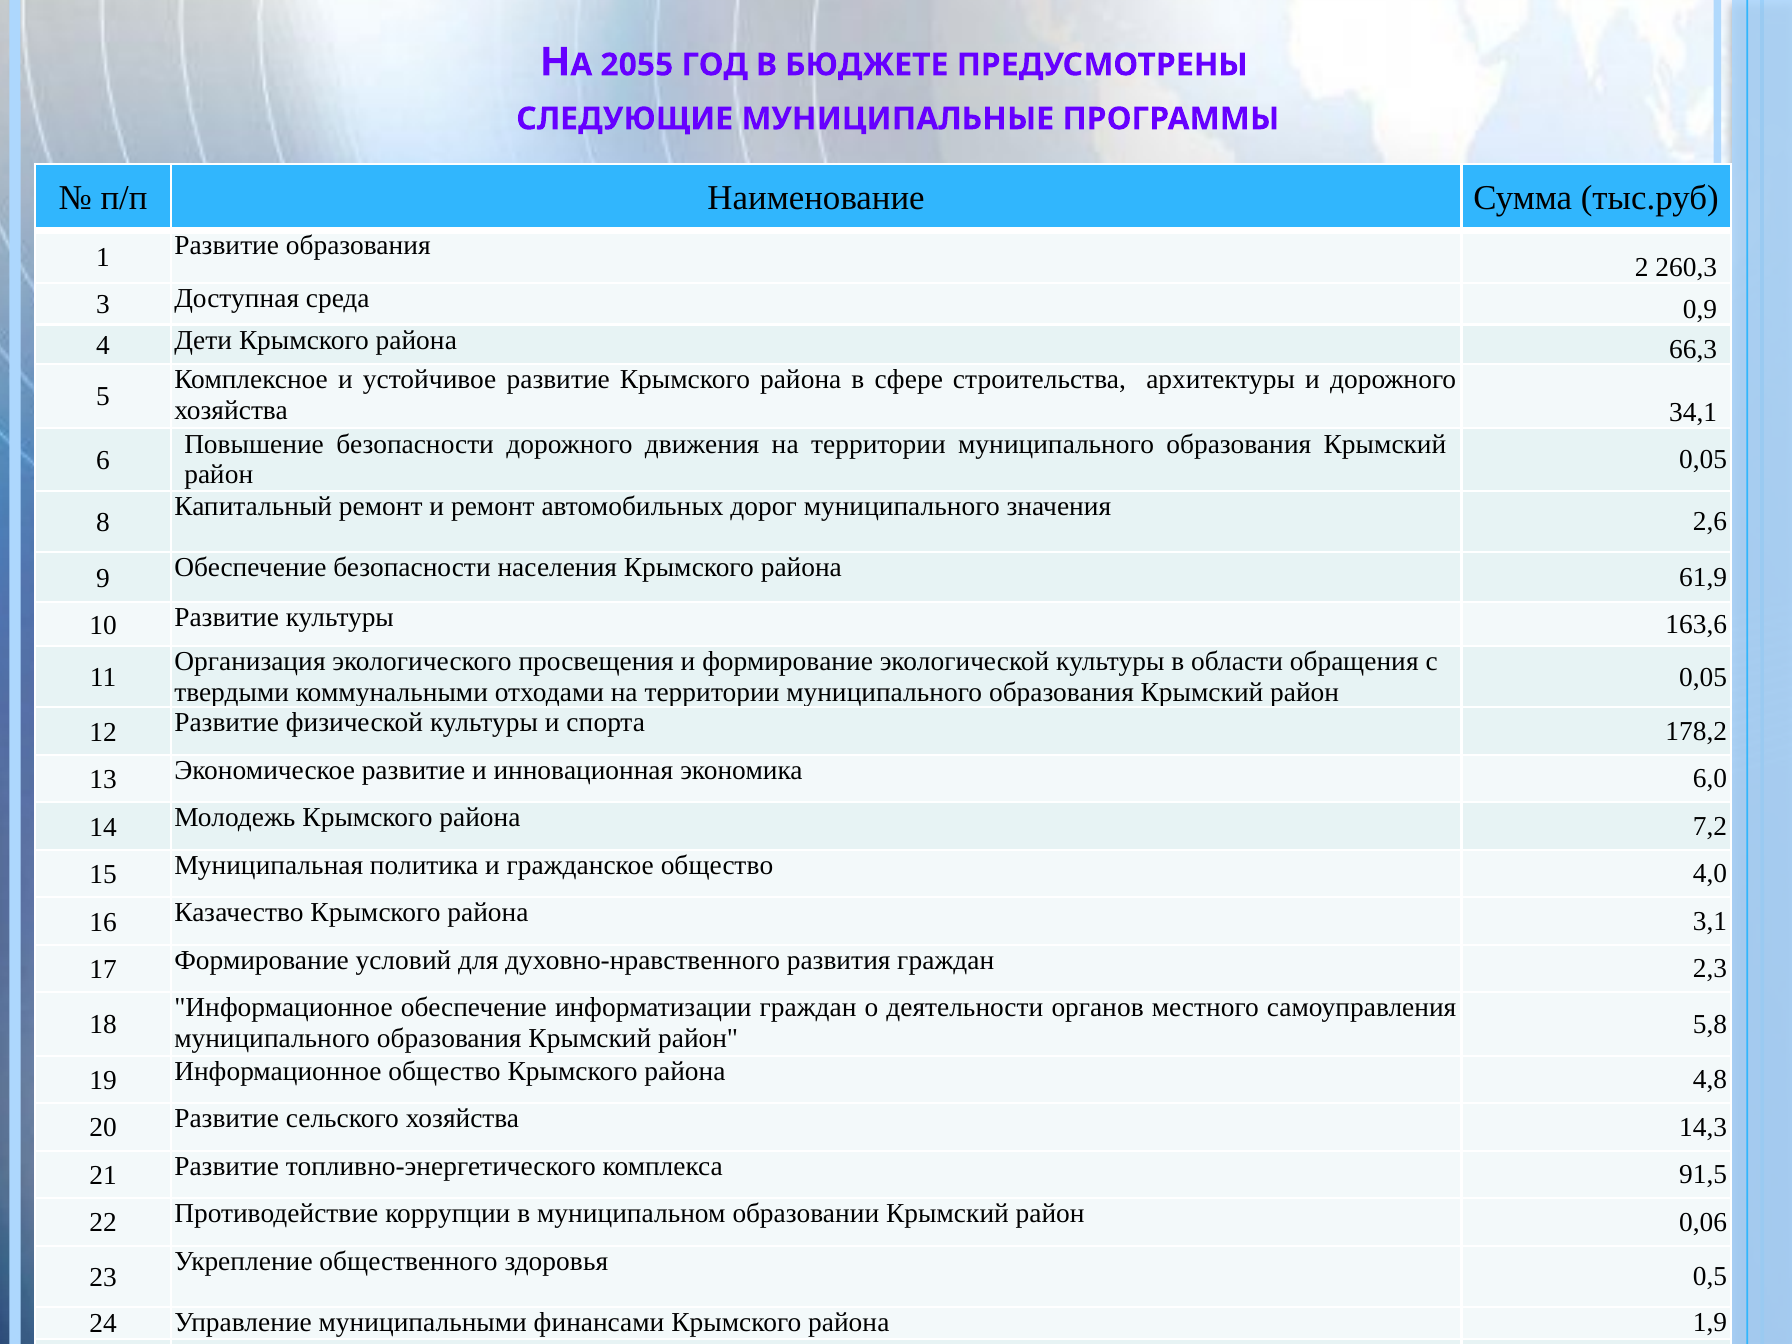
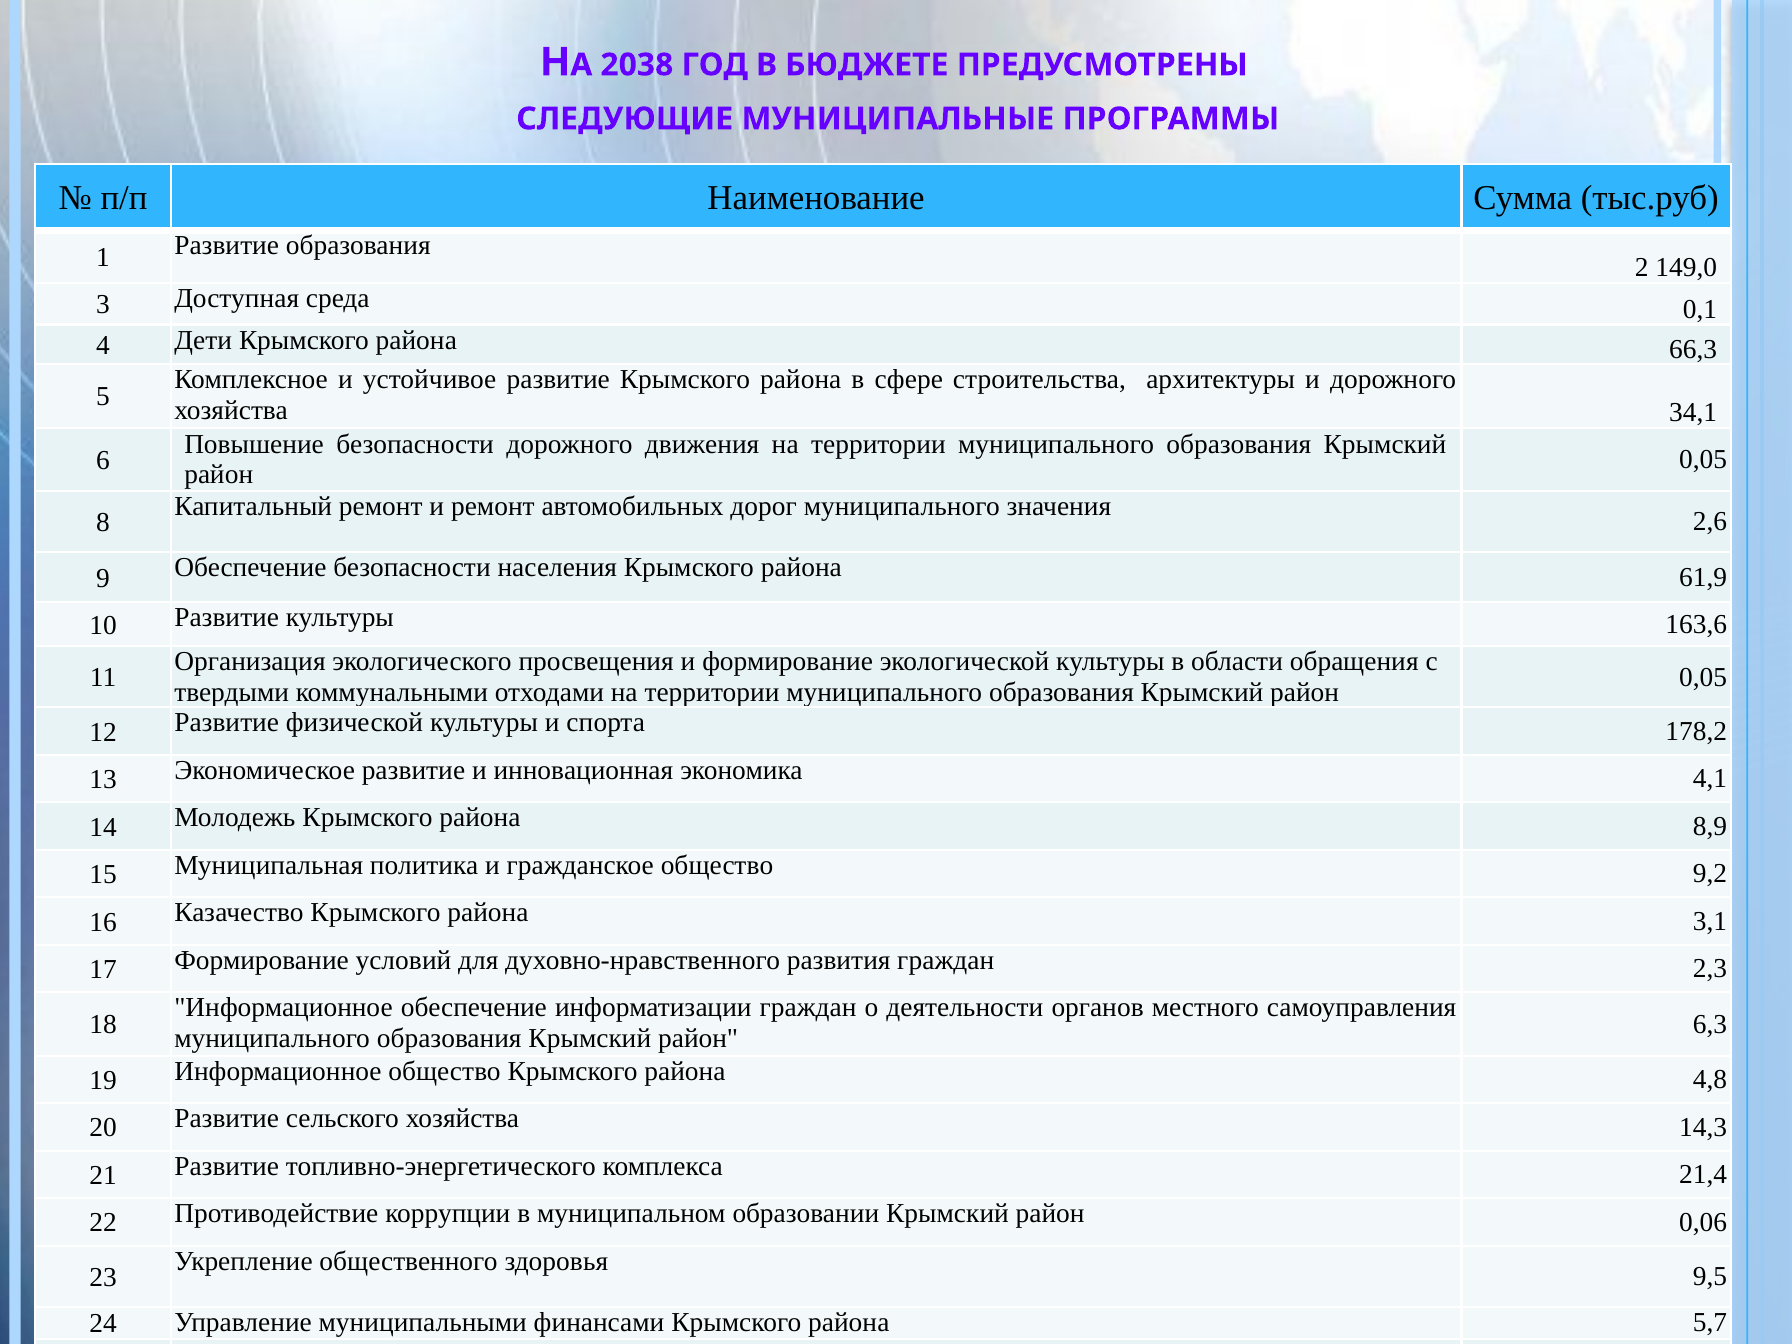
2055: 2055 -> 2038 (637, 65)
260,3: 260,3 -> 149,0 (1686, 268)
0,9: 0,9 -> 0,1 (1700, 310)
6,0: 6,0 -> 4,1 (1710, 779)
7,2: 7,2 -> 8,9 (1710, 826)
4,0: 4,0 -> 9,2 (1710, 874)
5,8: 5,8 -> 6,3 (1710, 1024)
91,5: 91,5 -> 21,4 (1703, 1175)
0,5: 0,5 -> 9,5 (1710, 1276)
1,9: 1,9 -> 5,7 (1710, 1323)
